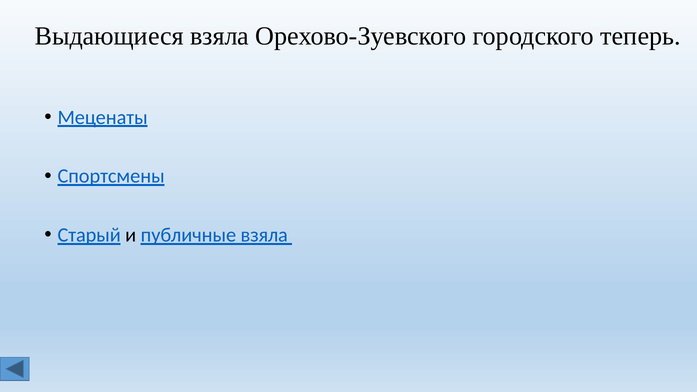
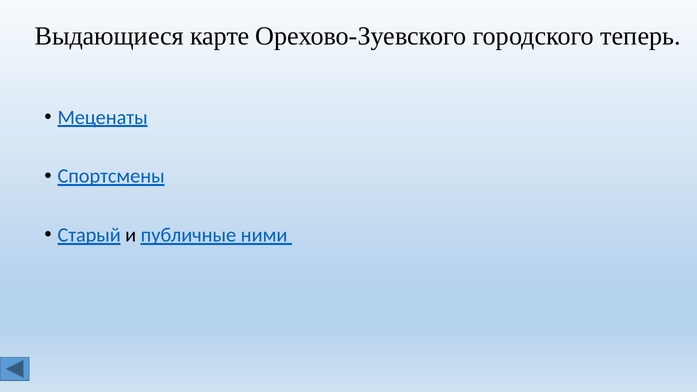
Выдающиеся взяла: взяла -> карте (220, 36)
публичные взяла: взяла -> ними (264, 235)
